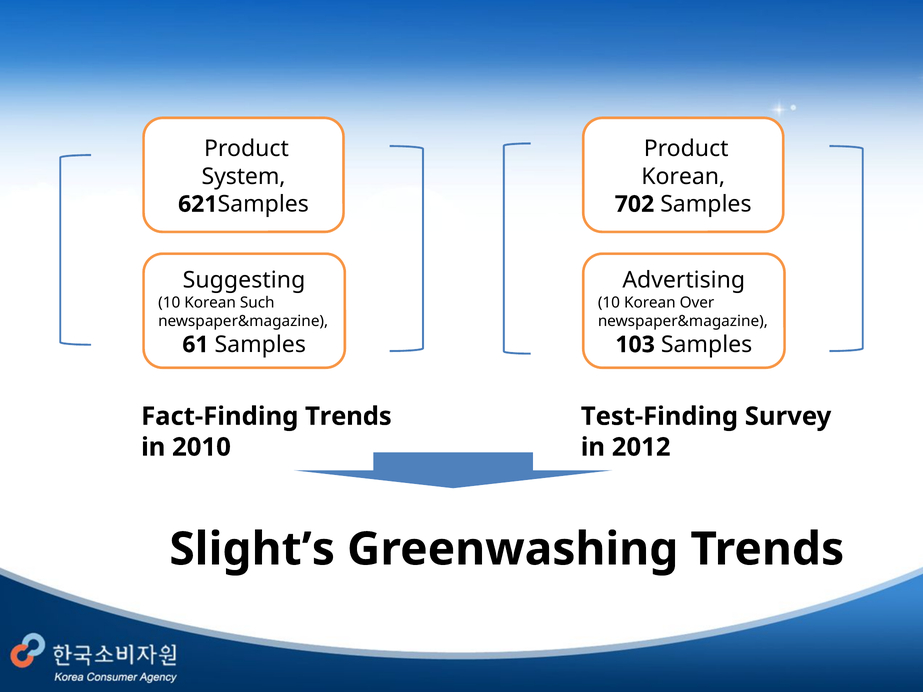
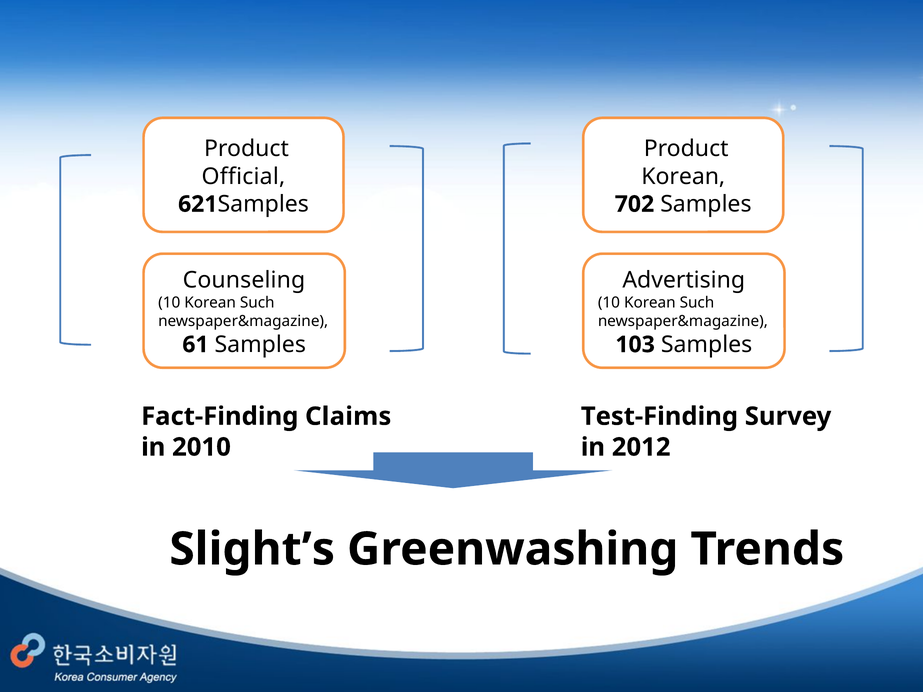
System: System -> Official (243, 177)
Suggesting: Suggesting -> Counseling (244, 280)
Over: Over -> Such (697, 303)
Fact-Finding Trends: Trends -> Claims (348, 417)
